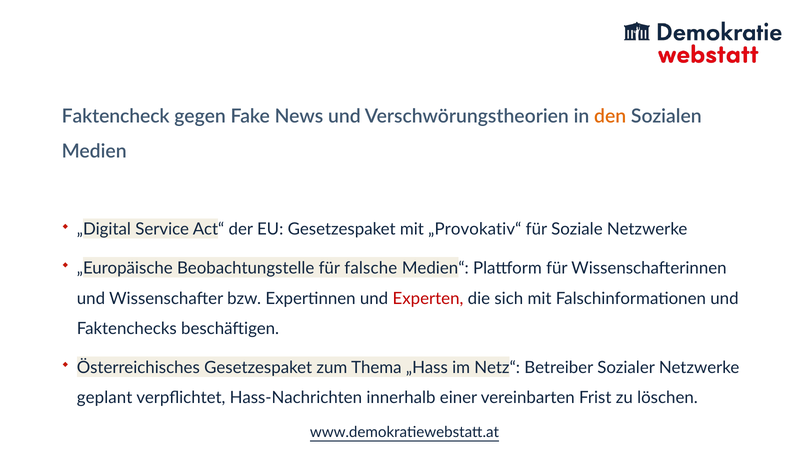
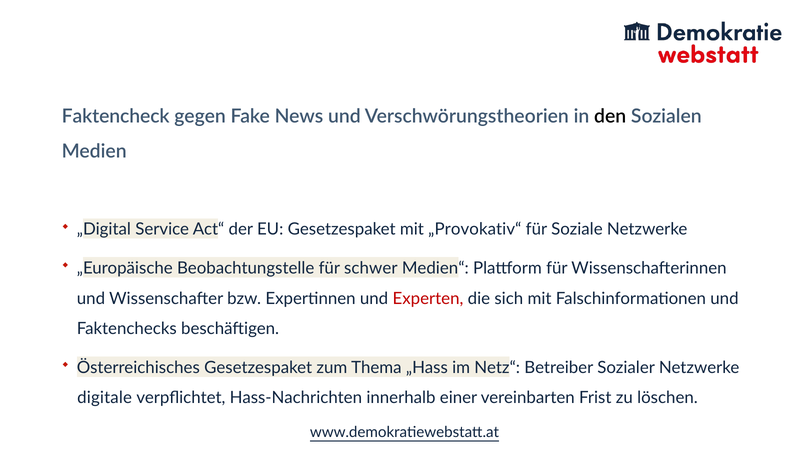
den colour: orange -> black (610, 116)
falsche: falsche -> schwer (371, 268)
geplant: geplant -> digitale (105, 398)
